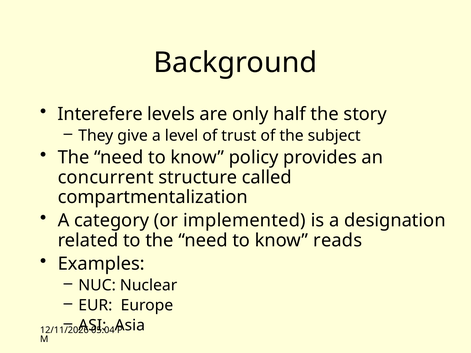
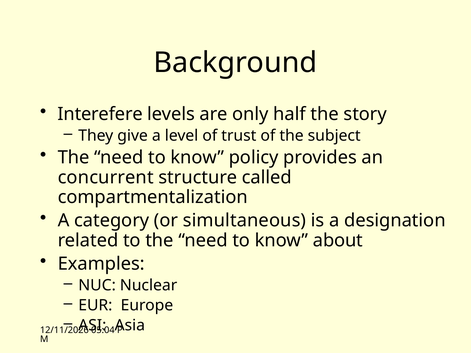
implemented: implemented -> simultaneous (244, 221)
reads: reads -> about (338, 241)
